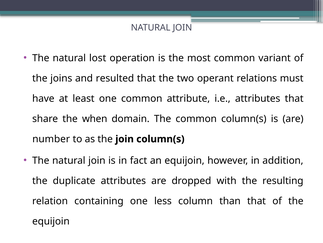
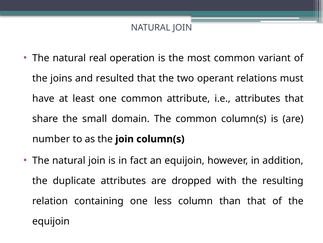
lost: lost -> real (98, 58)
when: when -> small (95, 118)
